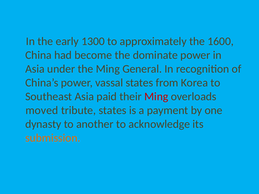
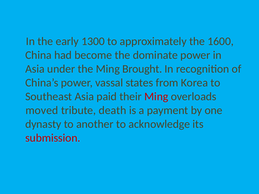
General: General -> Brought (142, 69)
tribute states: states -> death (112, 110)
submission colour: orange -> red (53, 138)
